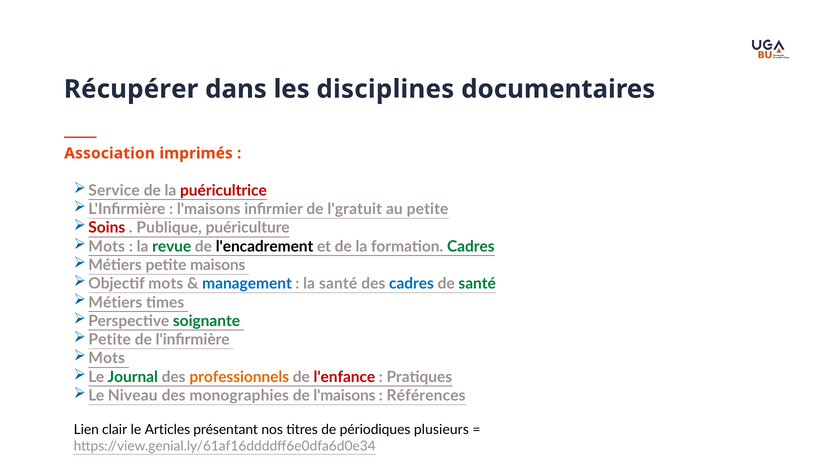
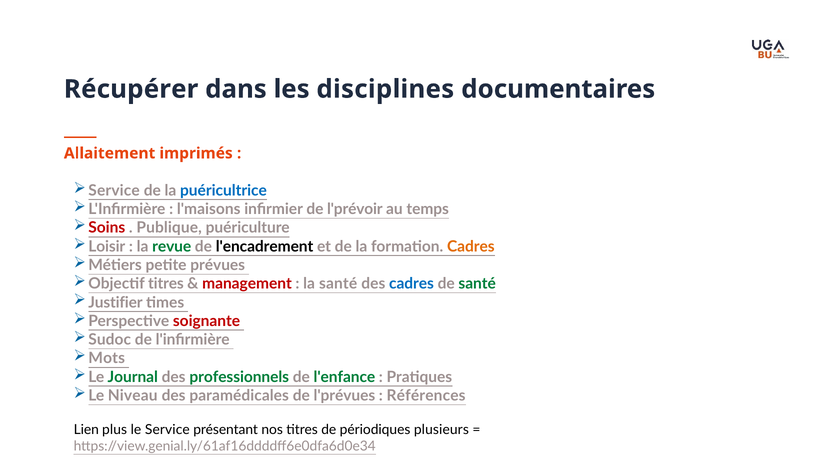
Association: Association -> Allaitement (110, 153)
puéricultrice colour: red -> blue (223, 190)
l'gratuit: l'gratuit -> l'prévoir (355, 209)
au petite: petite -> temps (428, 209)
Mots: Mots -> Loisir (107, 246)
Cadres colour: green -> orange (471, 246)
maisons: maisons -> prévues (218, 265)
Objectif mots: mots -> titres (166, 284)
management colour: blue -> red (247, 284)
Métiers: Métiers -> Justifier (115, 302)
soignante colour: green -> red (207, 321)
Petite: Petite -> Sudoc (110, 339)
professionnels colour: orange -> green (239, 377)
l'enfance colour: red -> green (344, 377)
monographies: monographies -> paramédicales (239, 395)
de l'maisons: l'maisons -> l'prévues (344, 395)
clair: clair -> plus (115, 429)
le Articles: Articles -> Service (167, 429)
